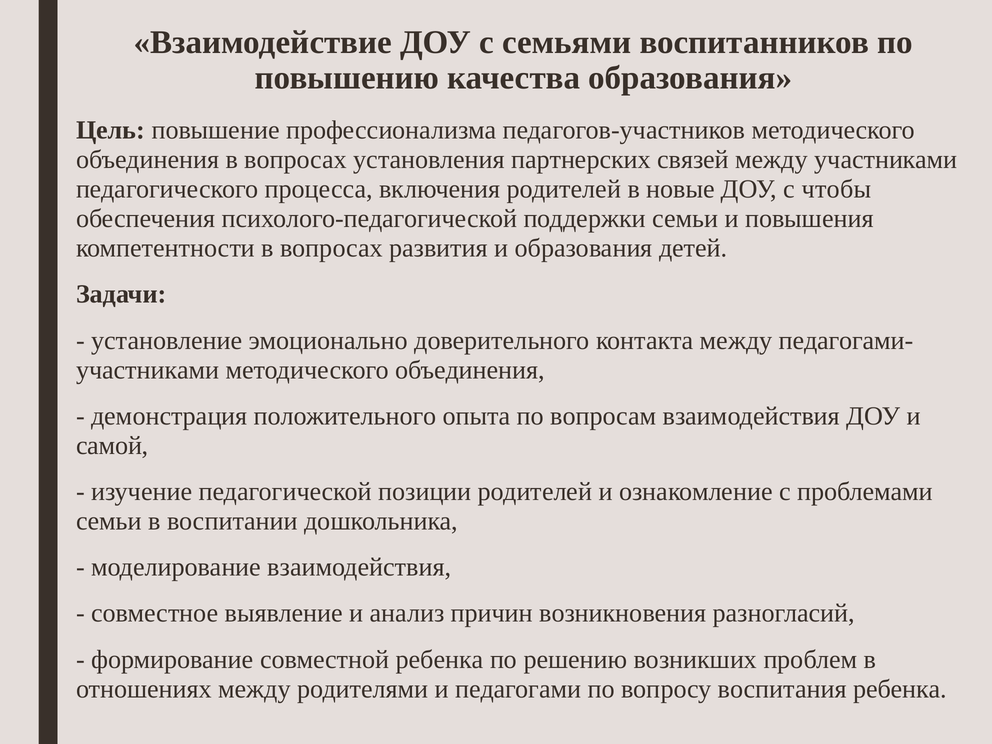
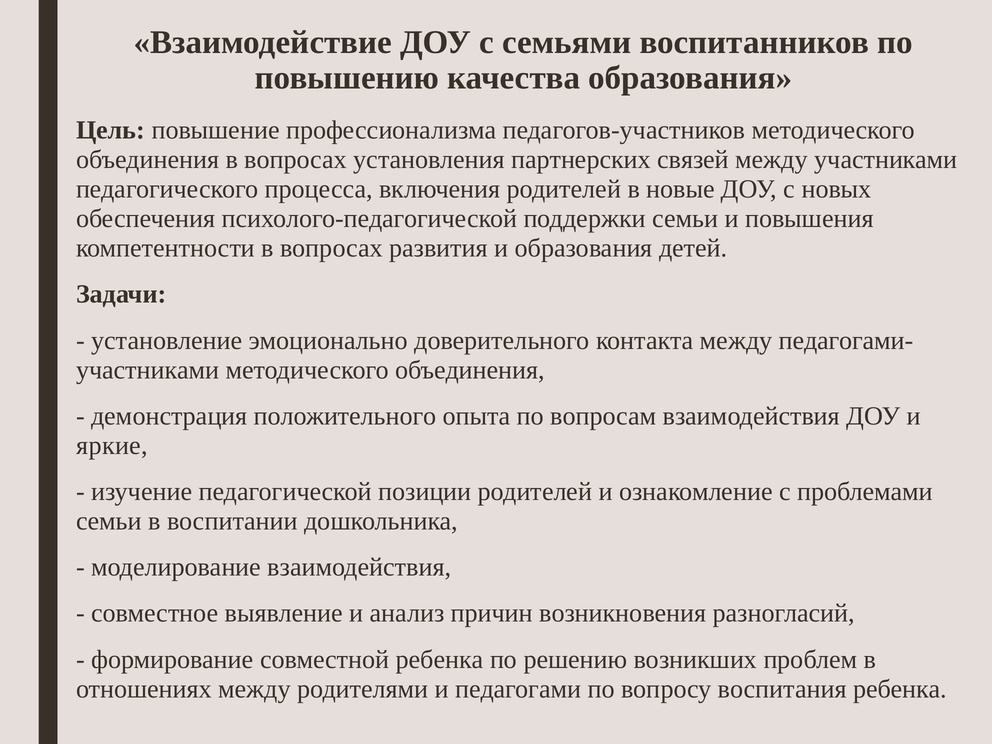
чтобы: чтобы -> новых (837, 189)
самой: самой -> яркие (112, 446)
